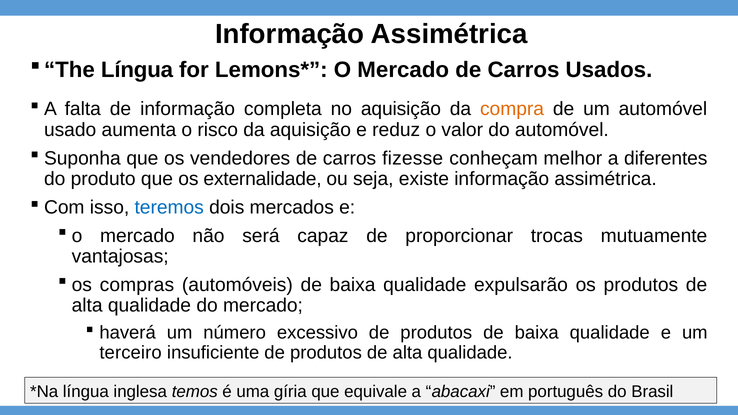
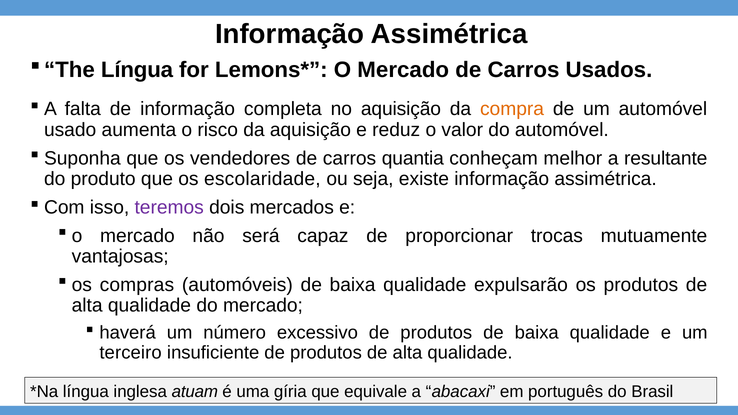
fizesse: fizesse -> quantia (413, 158)
diferentes: diferentes -> resultante (666, 158)
externalidade: externalidade -> escolaridade (262, 179)
teremos colour: blue -> purple (169, 208)
temos: temos -> atuam (195, 392)
